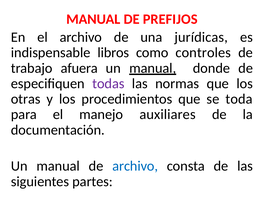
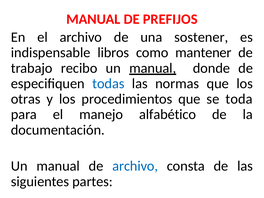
jurídicas: jurídicas -> sostener (201, 37)
controles: controles -> mantener (203, 53)
afuera: afuera -> recibo (79, 68)
todas colour: purple -> blue (108, 84)
auxiliares: auxiliares -> alfabético (168, 114)
